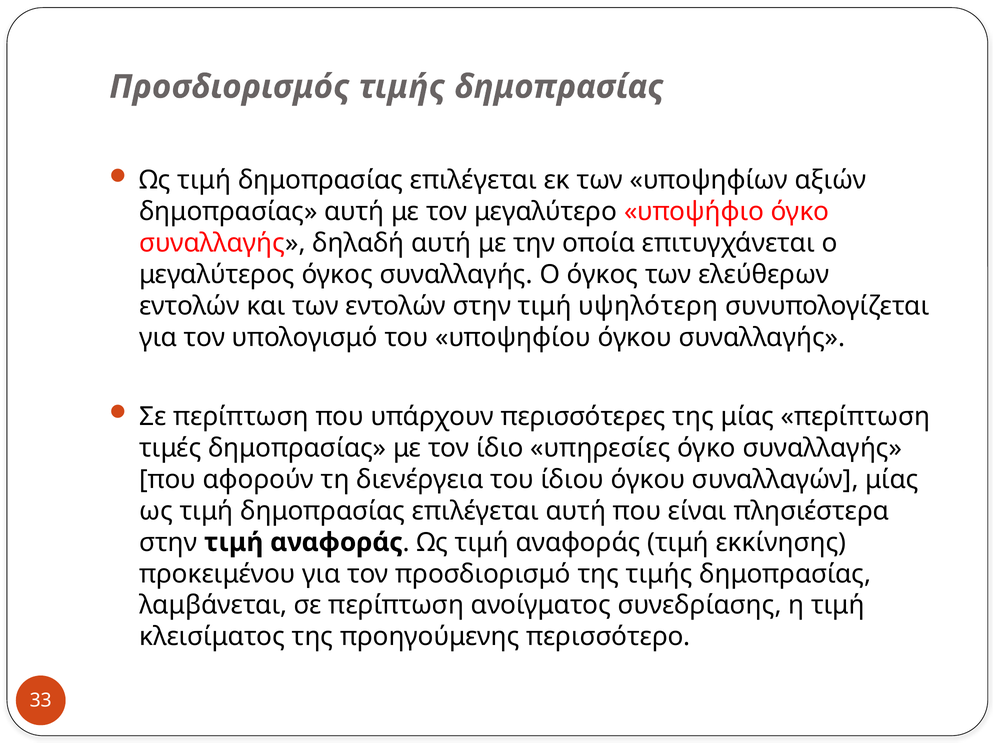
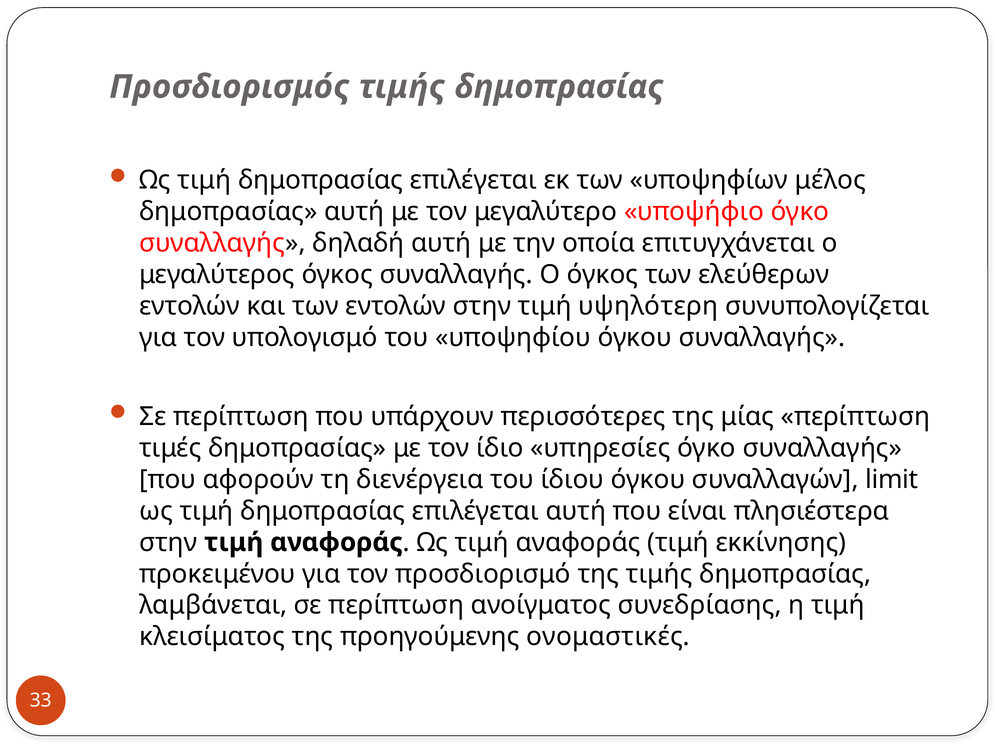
αξιών: αξιών -> μέλος (830, 180)
συναλλαγών μίας: μίας -> limit (892, 480)
περισσότερο: περισσότερο -> ονομαστικές (608, 637)
